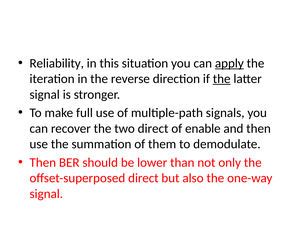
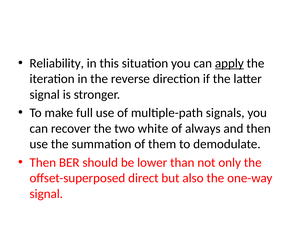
the underline: present -> none (222, 79)
two direct: direct -> white (153, 129)
enable: enable -> always (203, 129)
